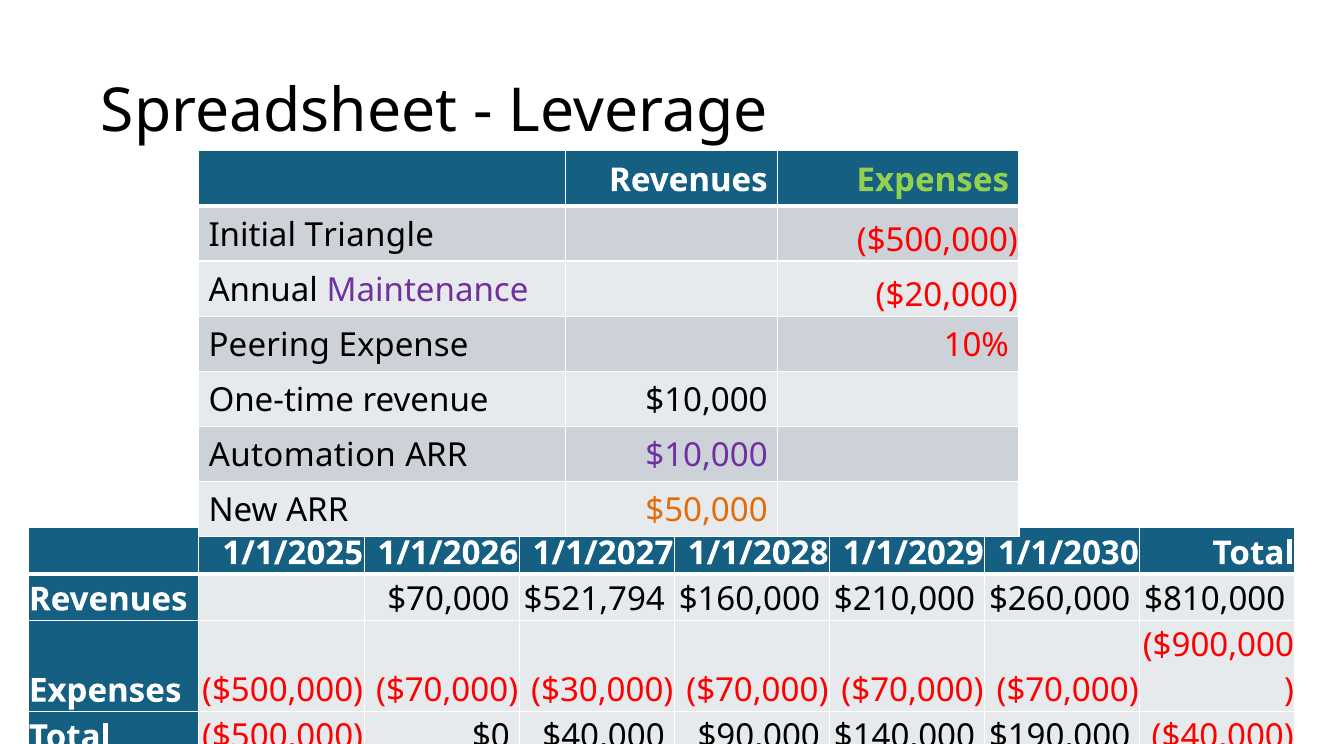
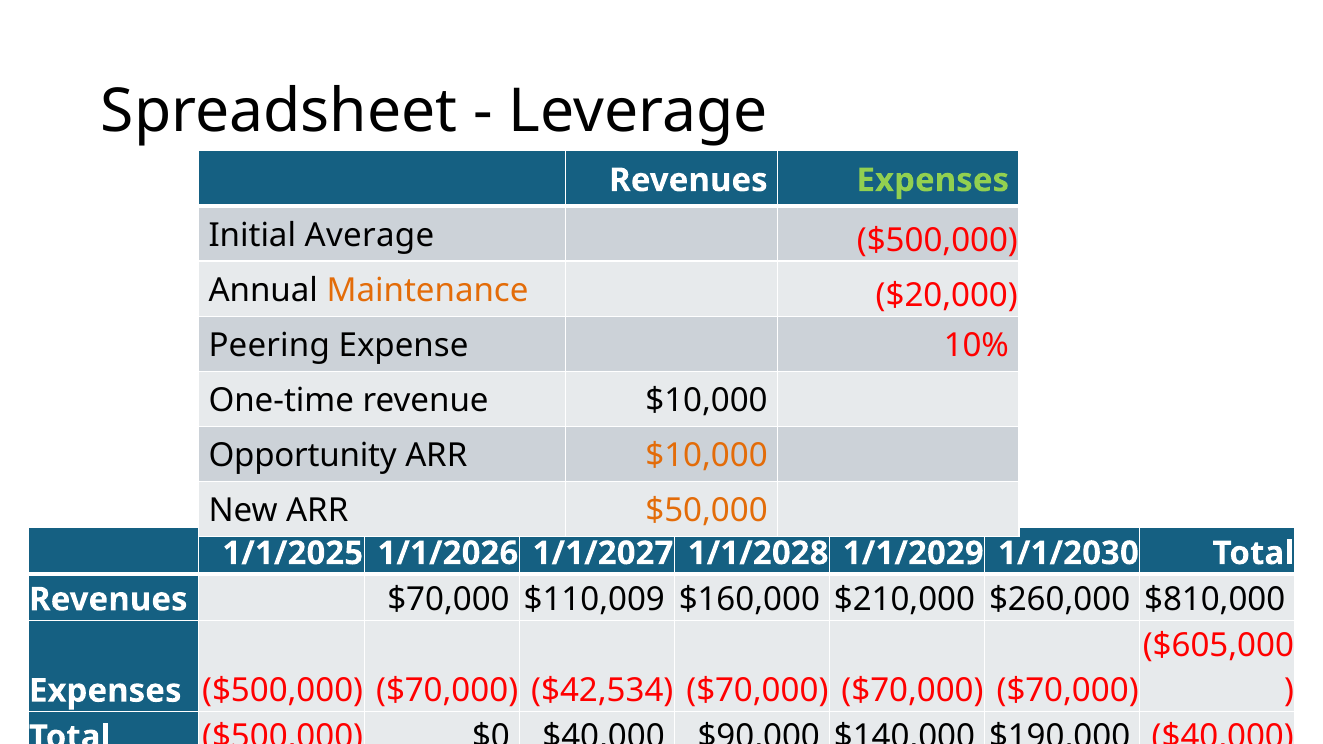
Triangle: Triangle -> Average (369, 235)
Maintenance colour: purple -> orange (428, 291)
Automation: Automation -> Opportunity (303, 456)
$10,000 colour: purple -> orange (707, 456)
$521,794: $521,794 -> $110,009 (594, 600)
$900,000: $900,000 -> $605,000 (1218, 646)
$30,000: $30,000 -> $42,534 (602, 691)
